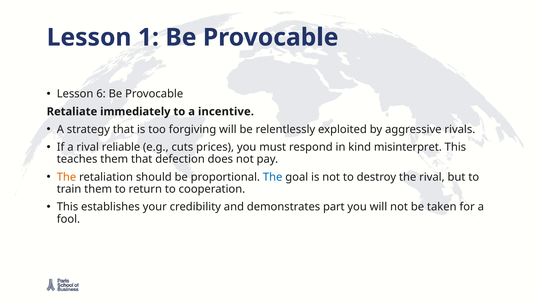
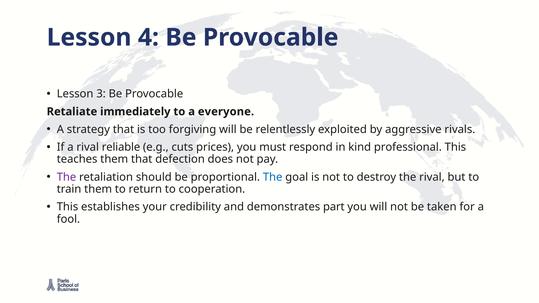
1: 1 -> 4 (148, 37)
6: 6 -> 3 (101, 94)
incentive: incentive -> everyone (226, 112)
misinterpret: misinterpret -> professional (408, 147)
The colour: orange -> purple (66, 177)
